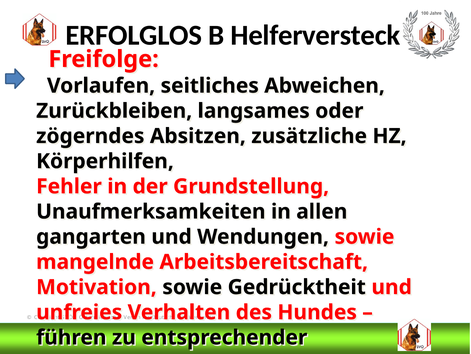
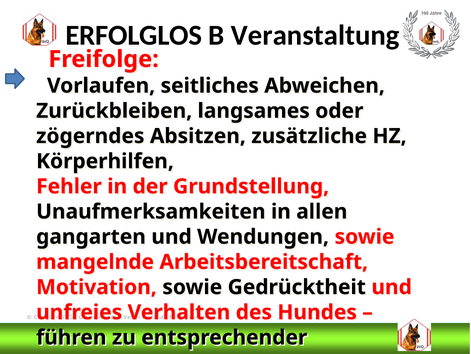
Helferversteck: Helferversteck -> Veranstaltung (315, 35)
